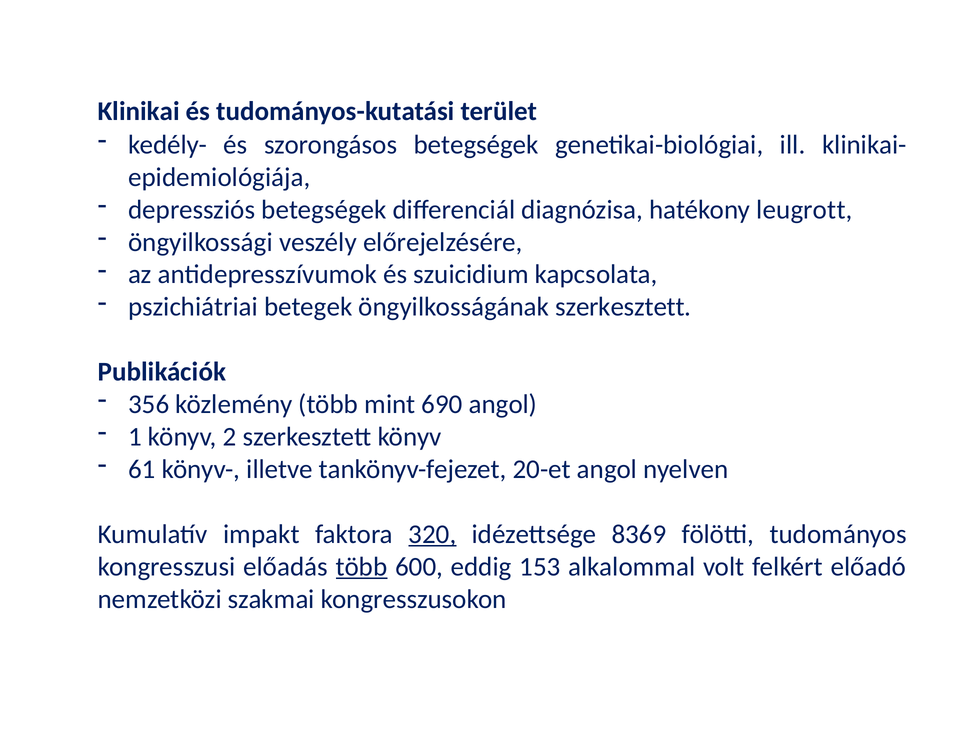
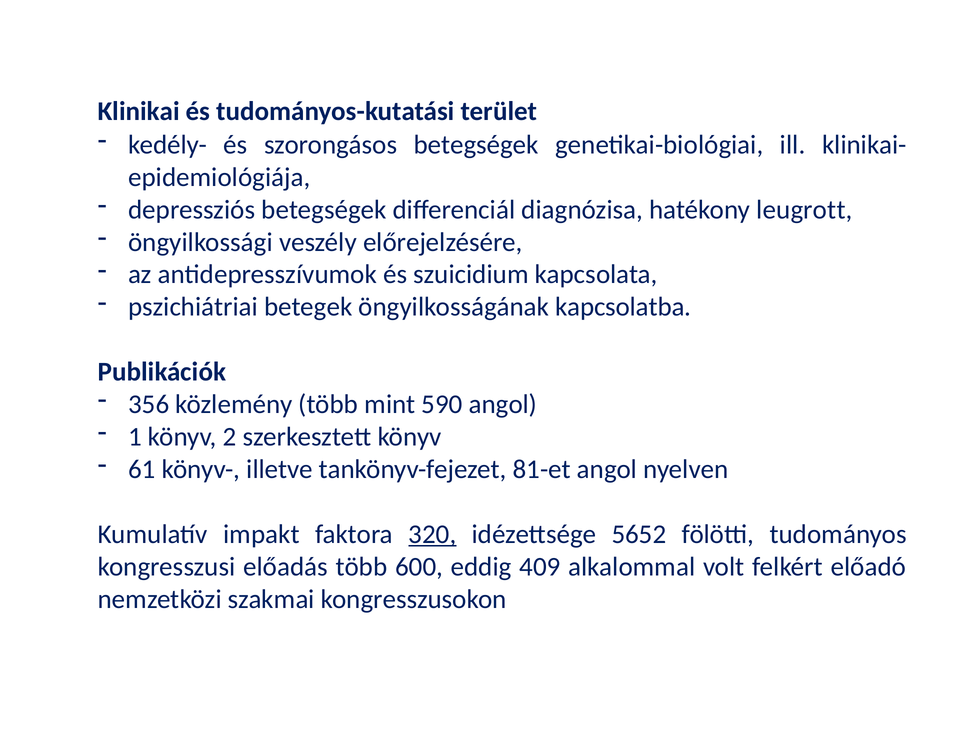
öngyilkosságának szerkesztett: szerkesztett -> kapcsolatba (623, 307)
690: 690 -> 590 (442, 405)
20-et: 20-et -> 81-et (542, 470)
8369: 8369 -> 5652 (639, 535)
több underline: present -> none (362, 567)
153: 153 -> 409 (540, 567)
